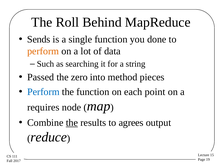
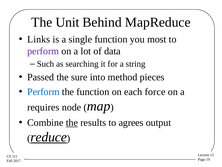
Roll: Roll -> Unit (67, 22)
Sends: Sends -> Links (39, 39)
done: done -> most (157, 39)
perform colour: orange -> purple (43, 51)
zero: zero -> sure (79, 77)
point: point -> force (155, 91)
reduce underline: none -> present (49, 137)
